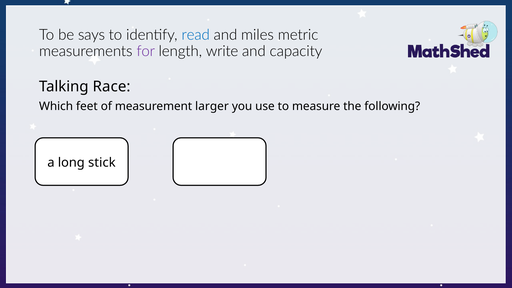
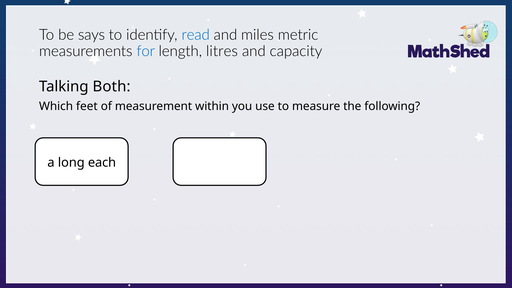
for colour: purple -> blue (146, 51)
write: write -> litres (222, 51)
Race: Race -> Both (112, 87)
larger: larger -> within (212, 106)
stick: stick -> each (102, 162)
